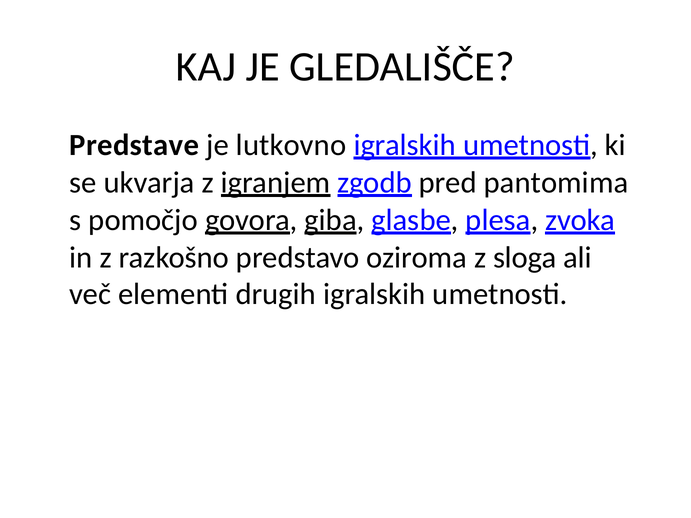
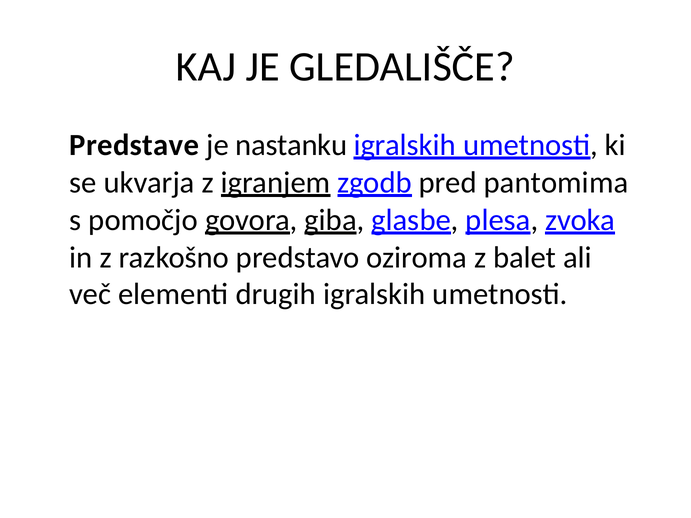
lutkovno: lutkovno -> nastanku (291, 145)
sloga: sloga -> balet (525, 258)
